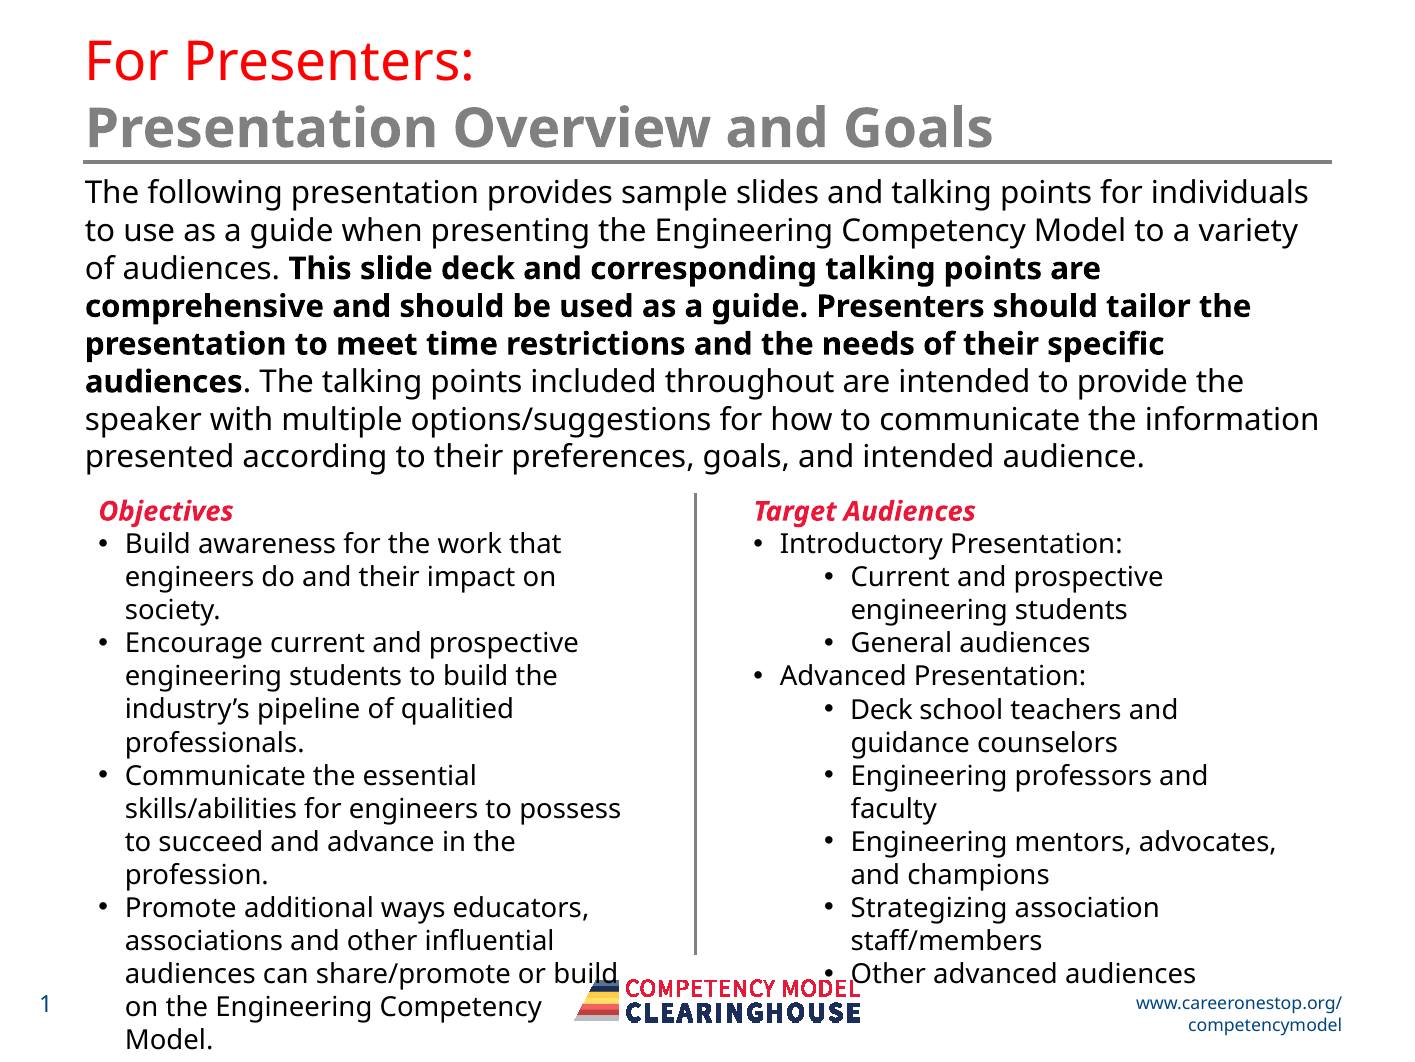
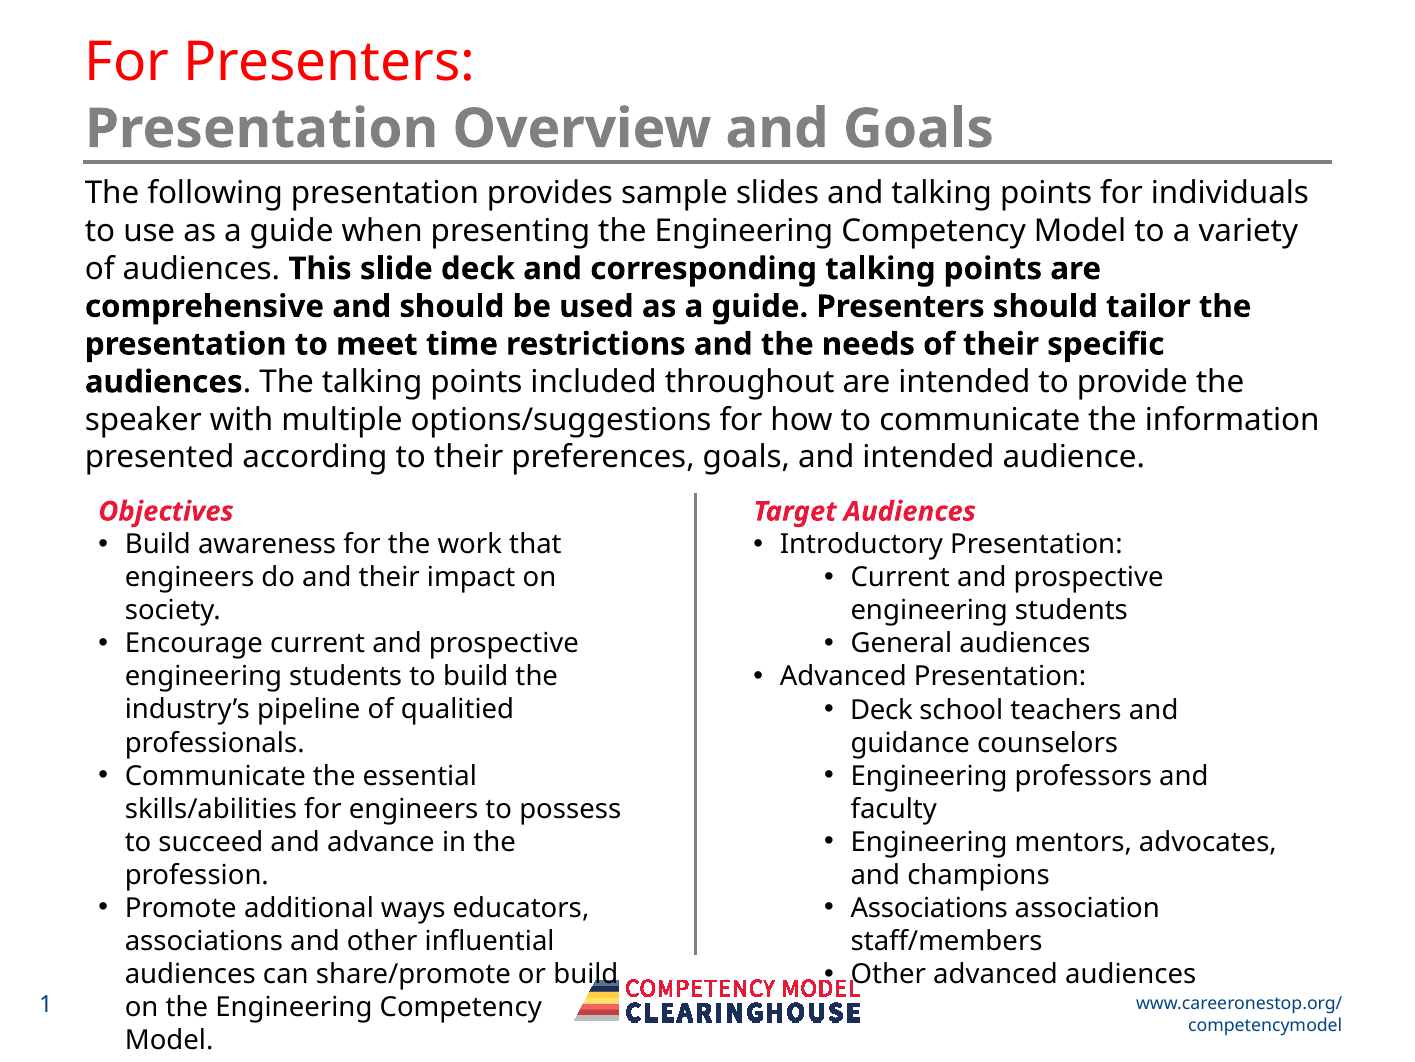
Strategizing: Strategizing -> Associations (929, 908)
